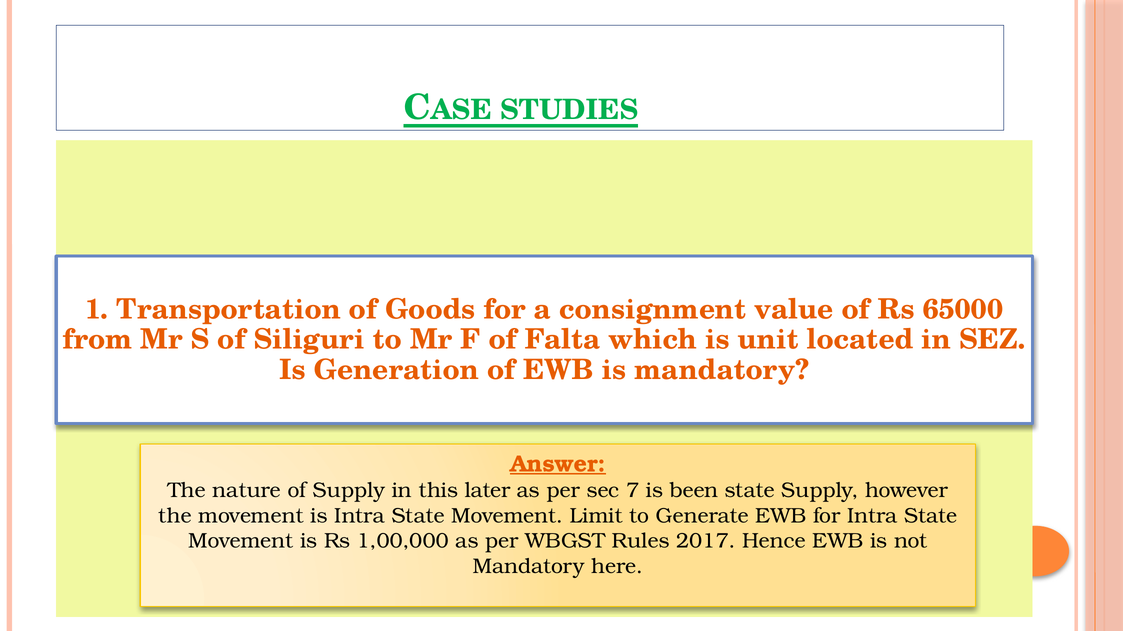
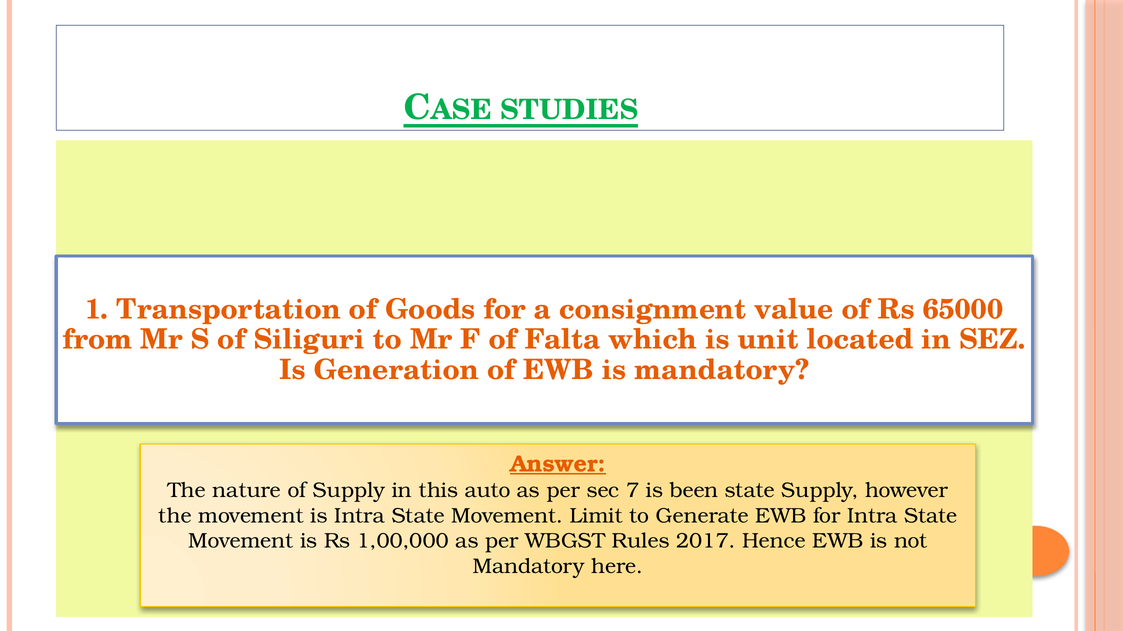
later: later -> auto (488, 491)
